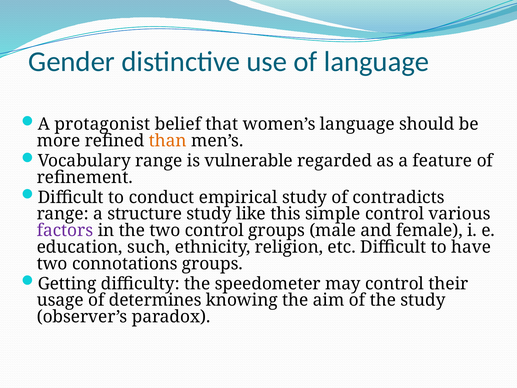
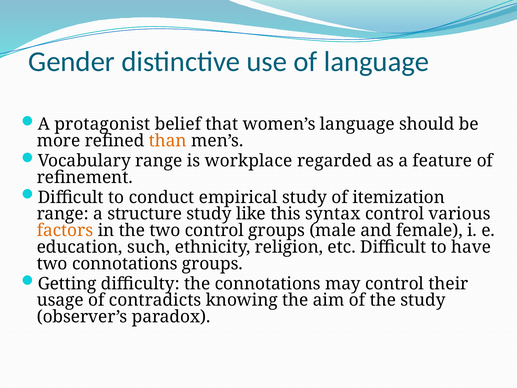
vulnerable: vulnerable -> workplace (249, 161)
contradicts: contradicts -> itemization (399, 197)
simple: simple -> syntax (333, 214)
factors colour: purple -> orange (65, 230)
the speedometer: speedometer -> connotations (268, 283)
determines: determines -> contradicts (155, 300)
